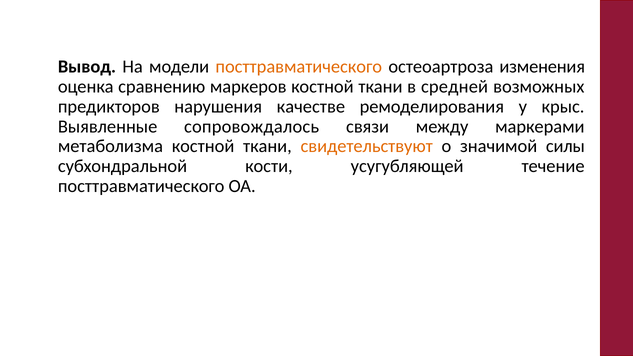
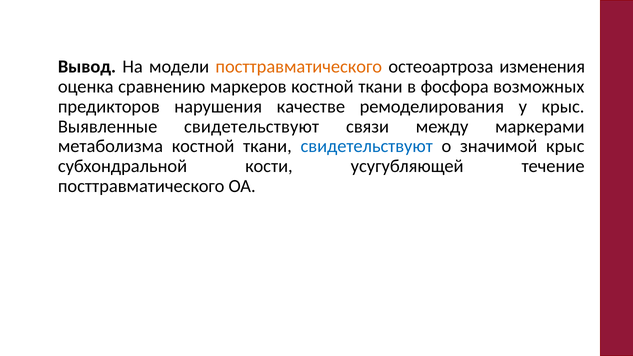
средней: средней -> фосфора (455, 87)
Выявленные сопровождалось: сопровождалось -> свидетельствуют (252, 126)
свидетельствуют colour: orange -> blue (367, 146)
значимой силы: силы -> крыс (565, 146)
